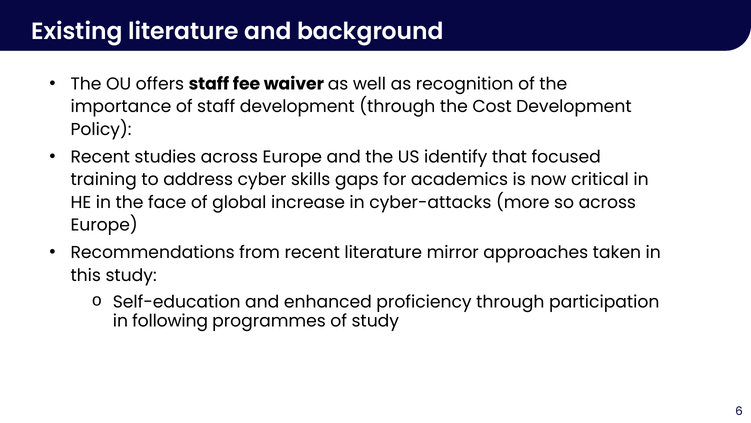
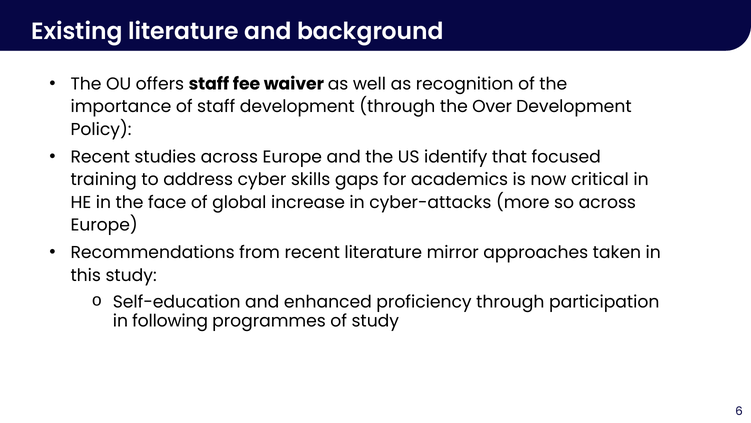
Cost: Cost -> Over (492, 107)
